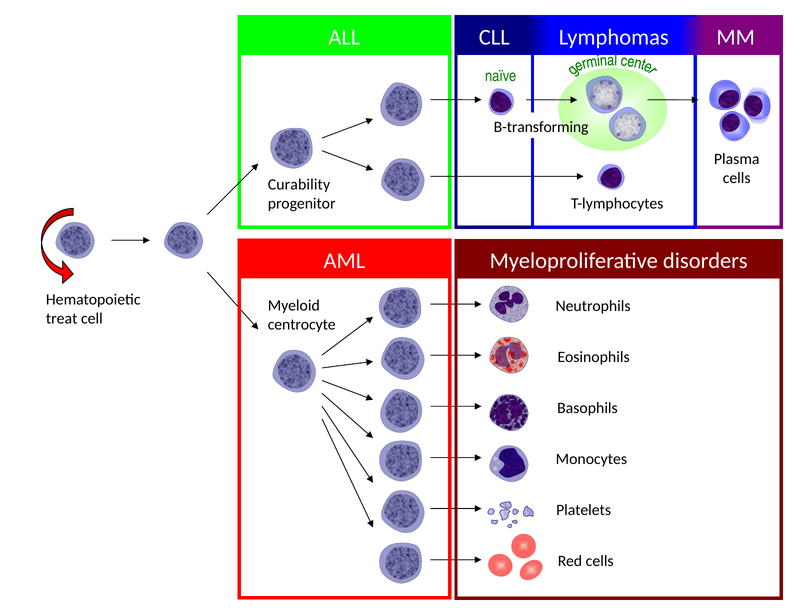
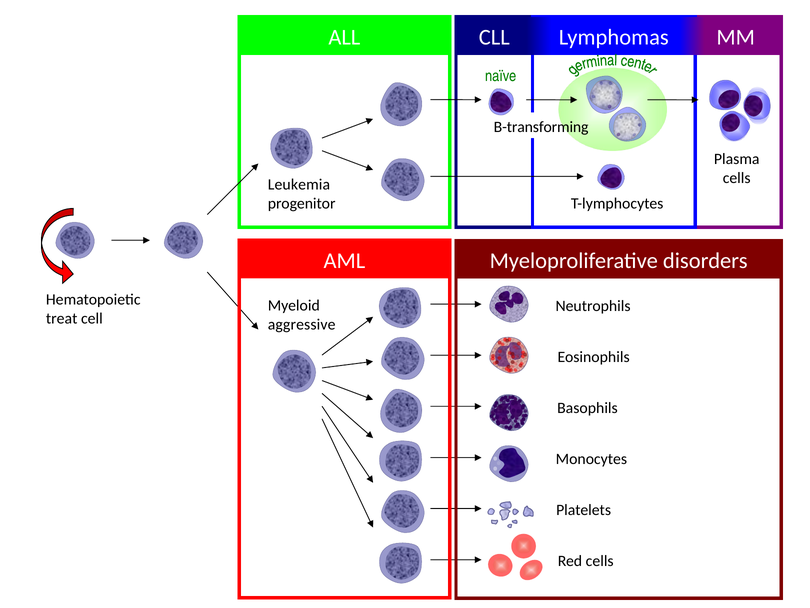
Curability: Curability -> Leukemia (299, 184)
centrocyte: centrocyte -> aggressive (302, 324)
